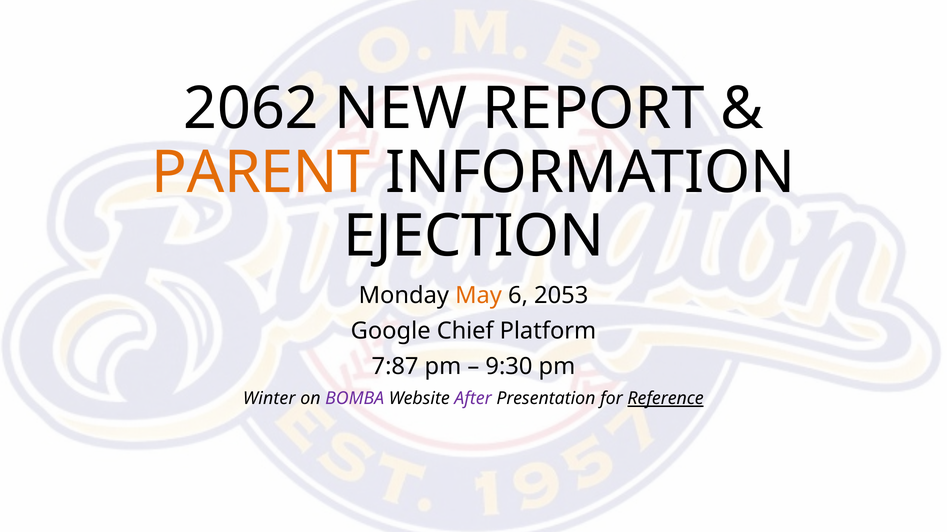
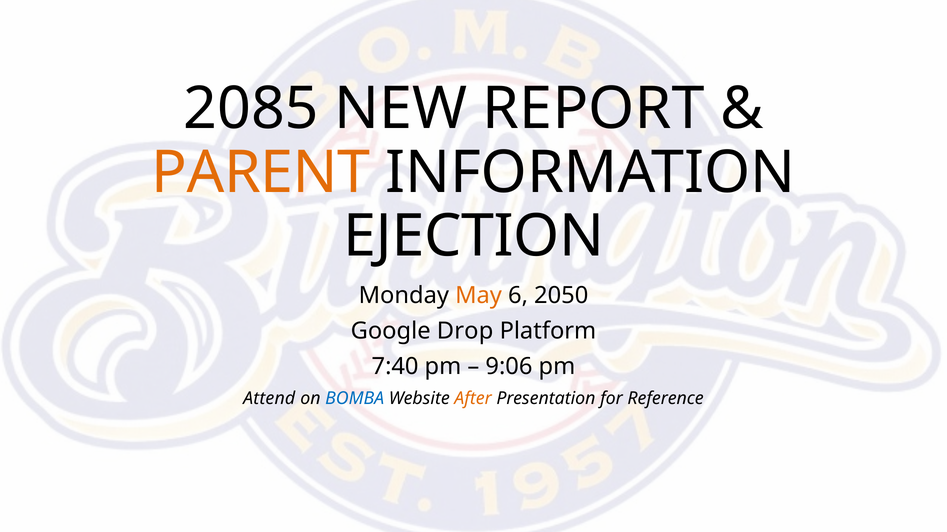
2062: 2062 -> 2085 (251, 109)
2053: 2053 -> 2050 (561, 296)
Chief: Chief -> Drop (465, 331)
7:87: 7:87 -> 7:40 (395, 367)
9:30: 9:30 -> 9:06 (509, 367)
Winter: Winter -> Attend (269, 399)
BOMBA colour: purple -> blue (355, 399)
After colour: purple -> orange (473, 399)
Reference underline: present -> none (666, 399)
